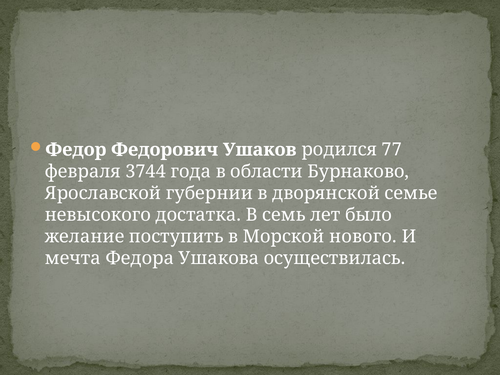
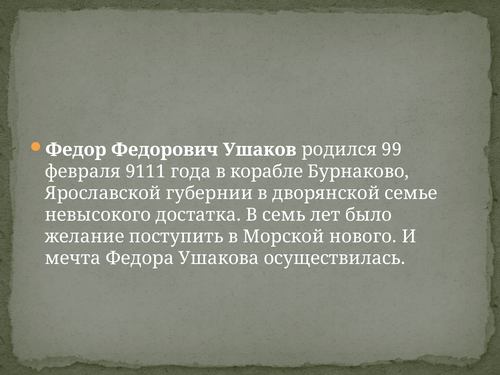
77: 77 -> 99 (392, 150)
3744: 3744 -> 9111 (146, 171)
области: области -> корабле (267, 171)
